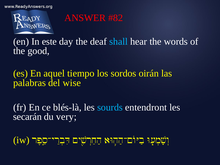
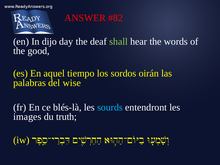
este: este -> dijo (49, 42)
shall colour: light blue -> light green (119, 42)
secarán: secarán -> images (27, 117)
very: very -> truth (66, 117)
